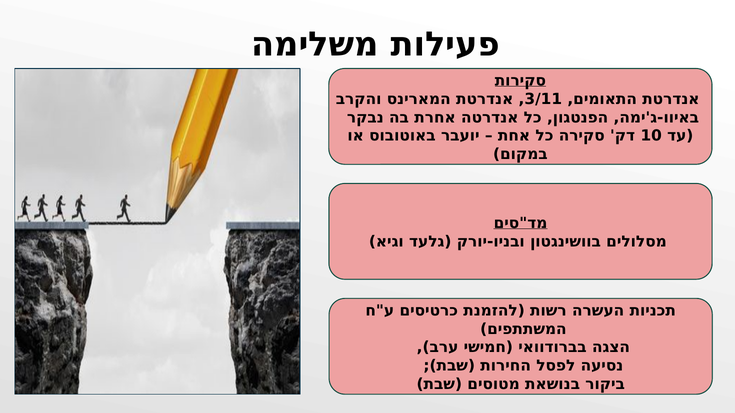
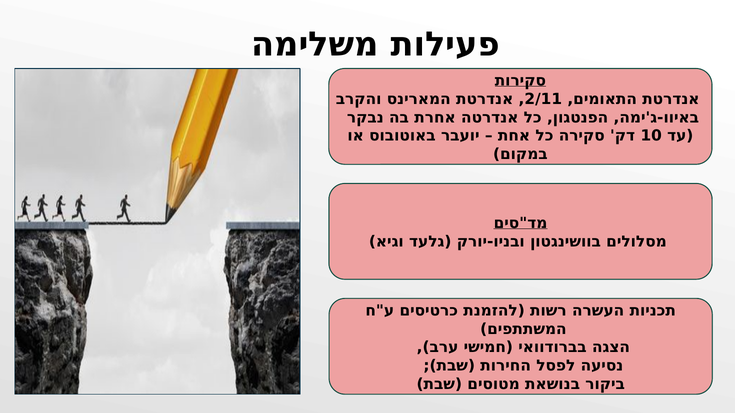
3/11: 3/11 -> 2/11 (543, 99)
